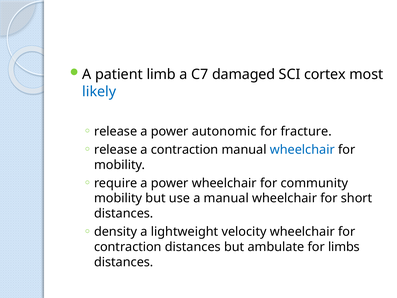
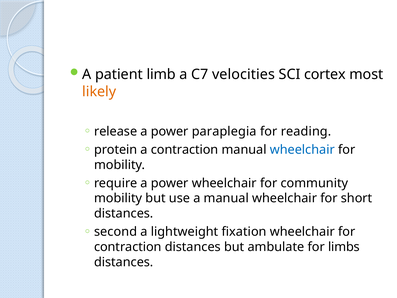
damaged: damaged -> velocities (244, 74)
likely colour: blue -> orange (99, 92)
autonomic: autonomic -> paraplegia (224, 131)
fracture: fracture -> reading (306, 131)
release: release -> protein (116, 149)
density: density -> second (116, 232)
velocity: velocity -> fixation (244, 232)
